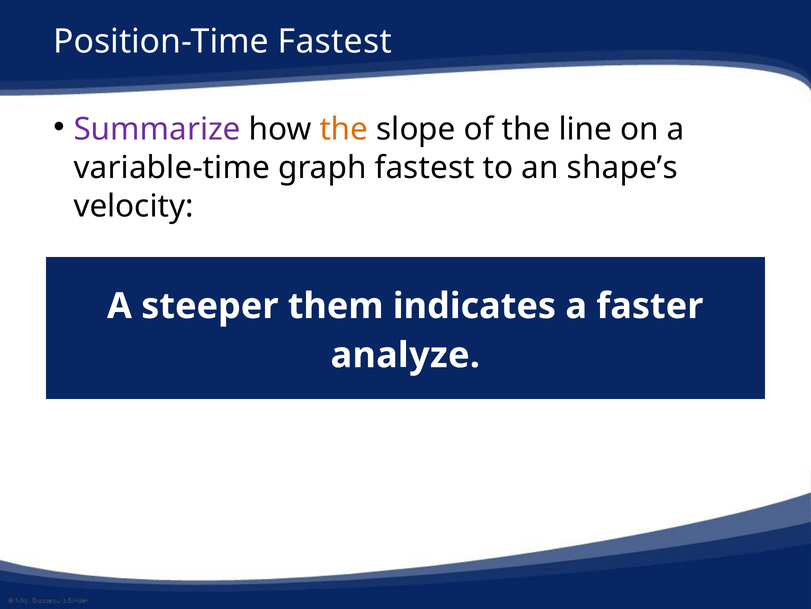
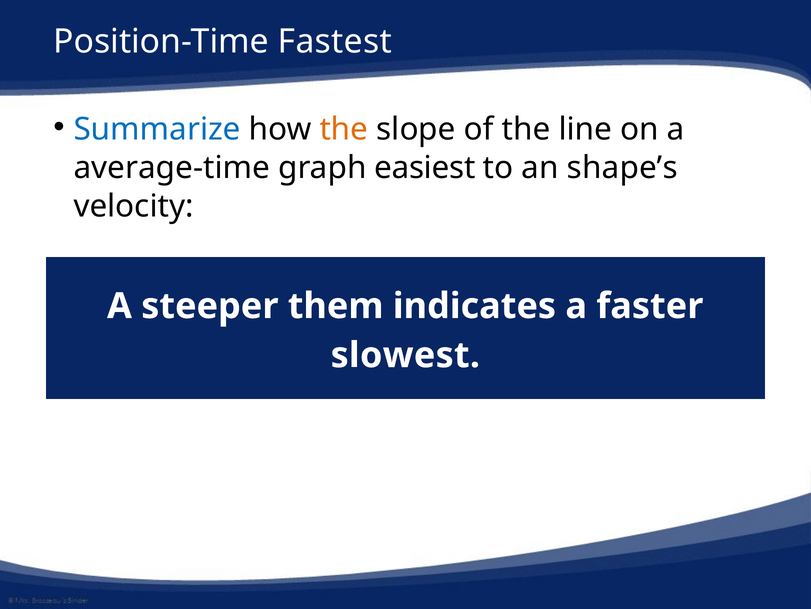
Summarize colour: purple -> blue (157, 129)
variable-time: variable-time -> average-time (172, 167)
graph fastest: fastest -> easiest (425, 167)
analyze: analyze -> slowest (405, 355)
